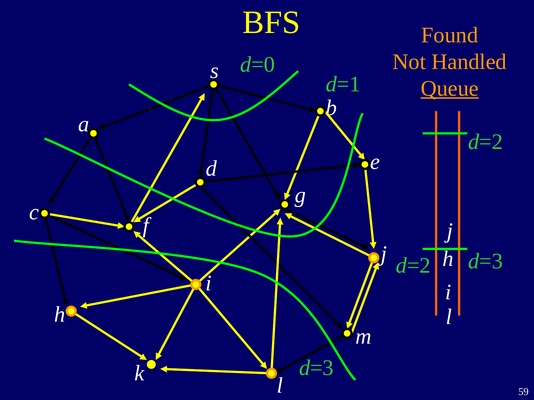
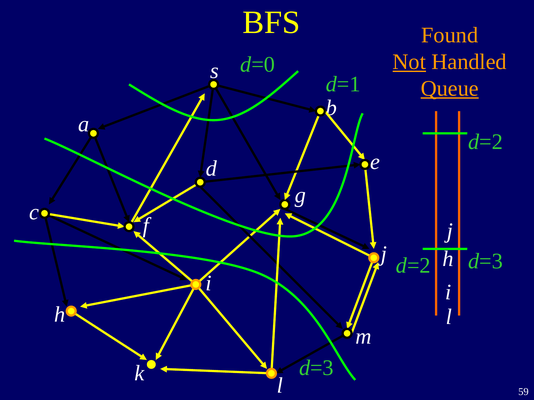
Not underline: none -> present (409, 62)
